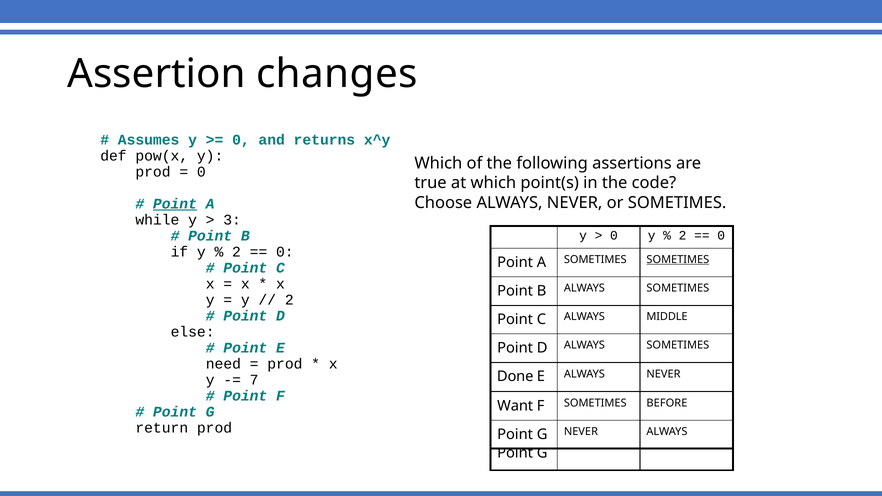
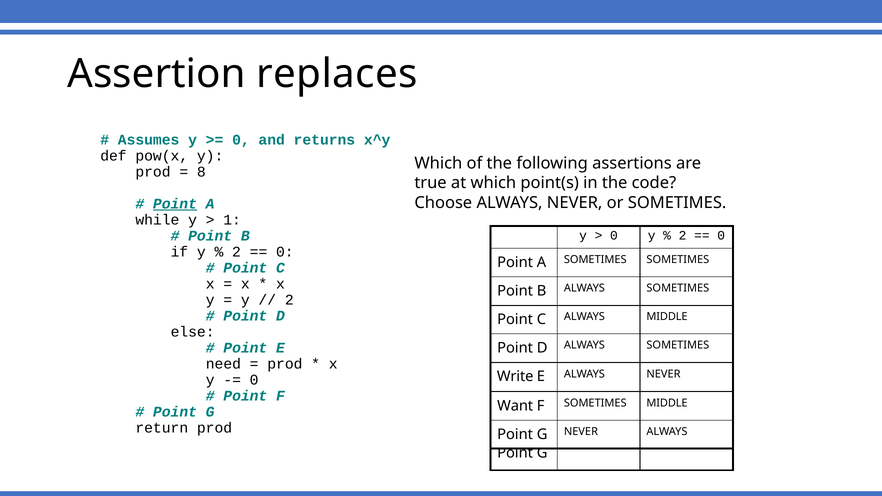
changes: changes -> replaces (337, 74)
0: 0 -> 8 (201, 172)
3: 3 -> 1 (232, 220)
SOMETIMES underline: present -> none (678, 260)
Done: Done -> Write (515, 377)
7: 7 -> 0 (254, 380)
SOMETIMES BEFORE: BEFORE -> MIDDLE (667, 403)
